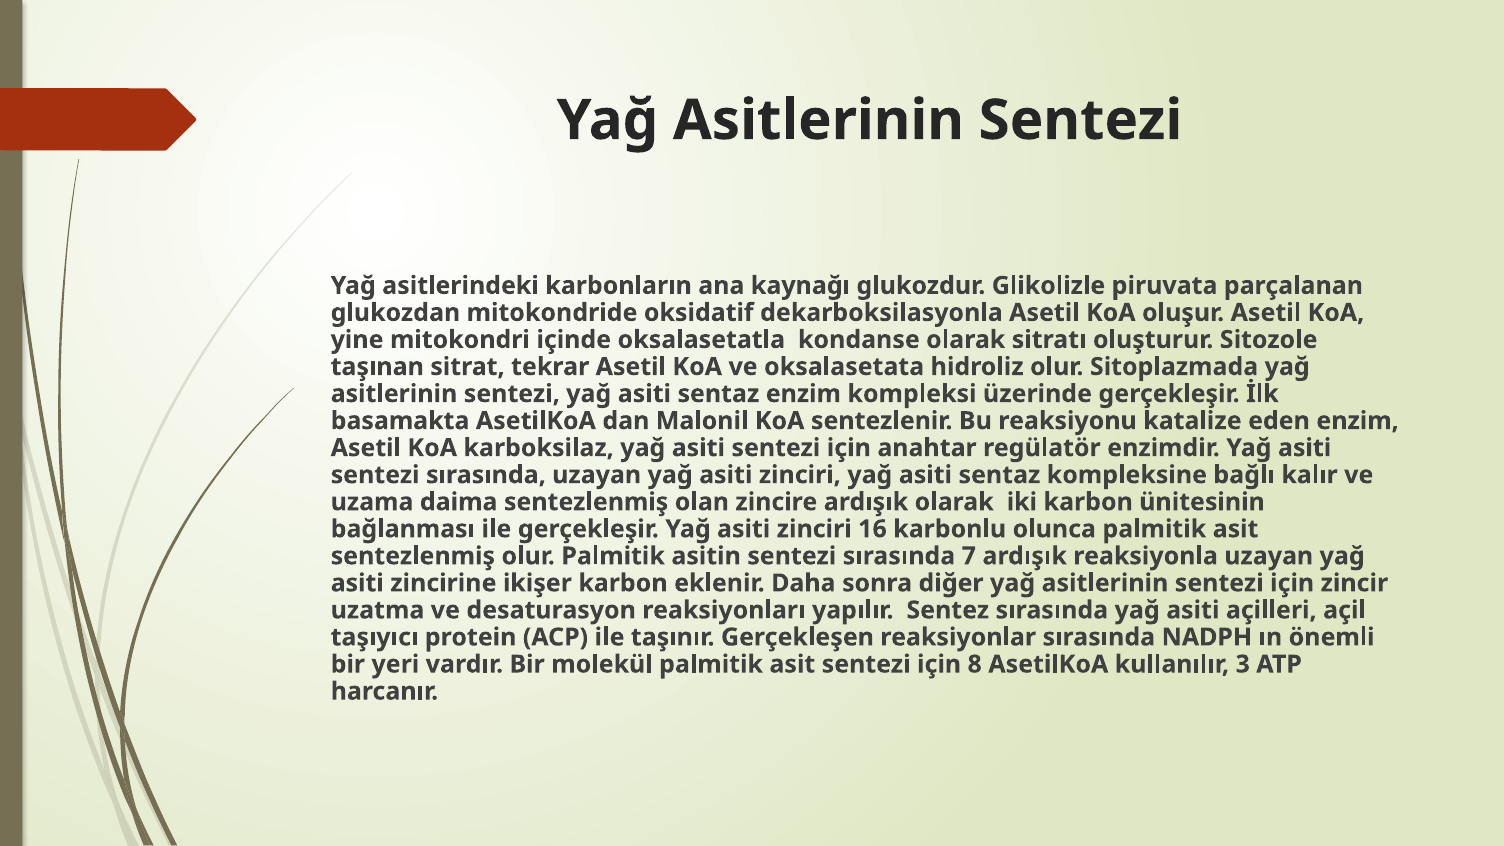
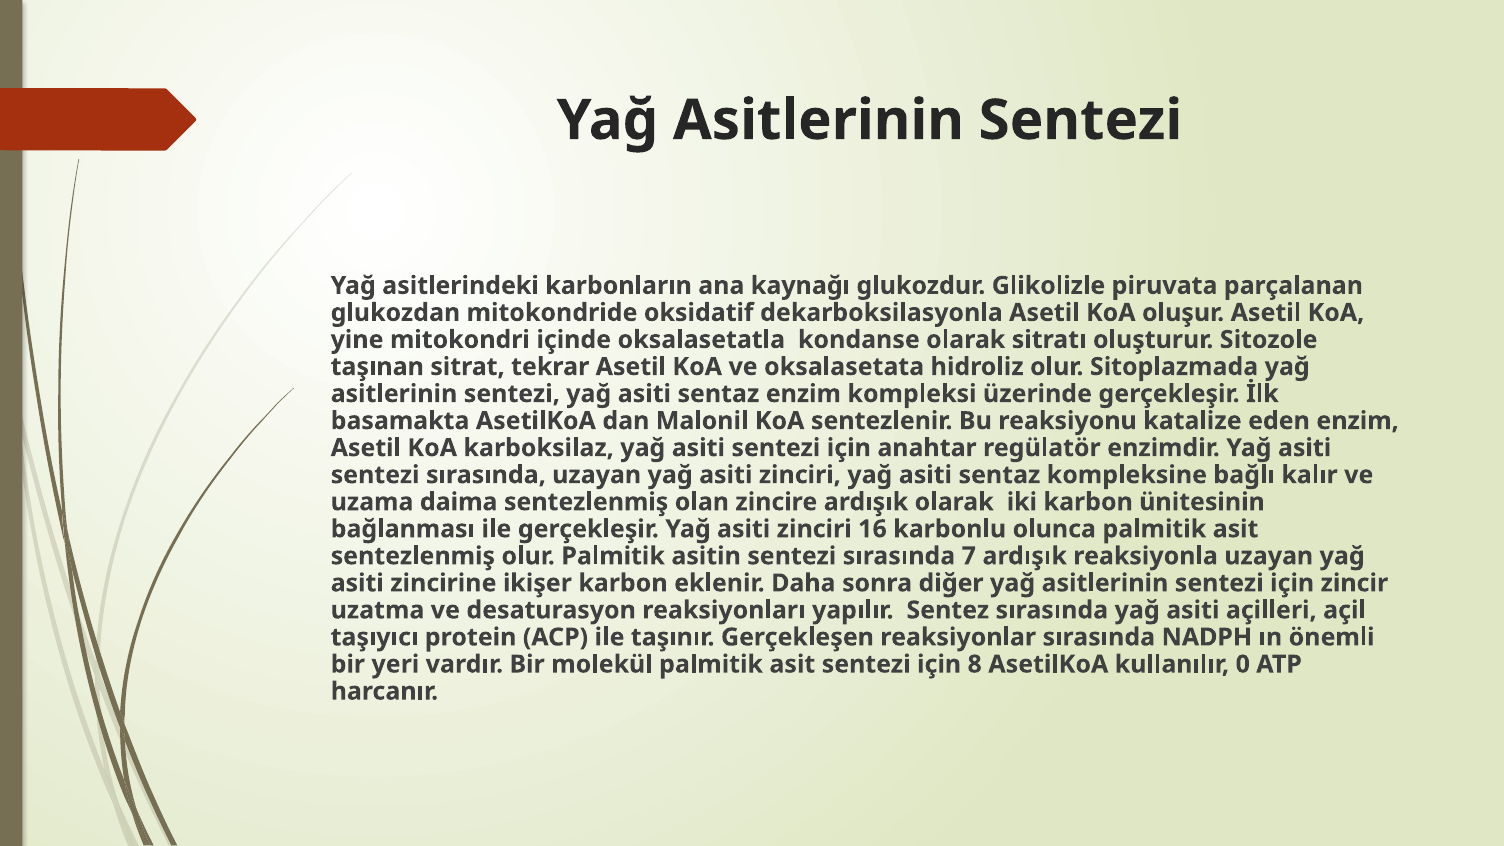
3: 3 -> 0 (1243, 664)
